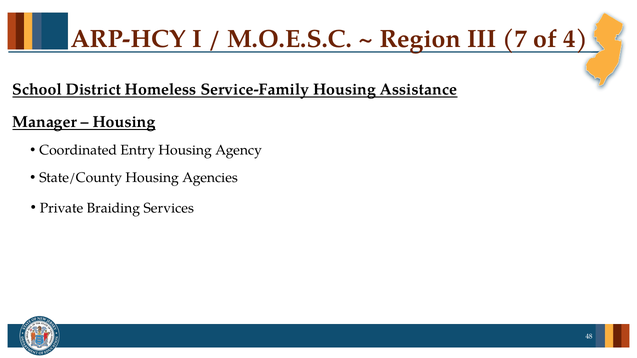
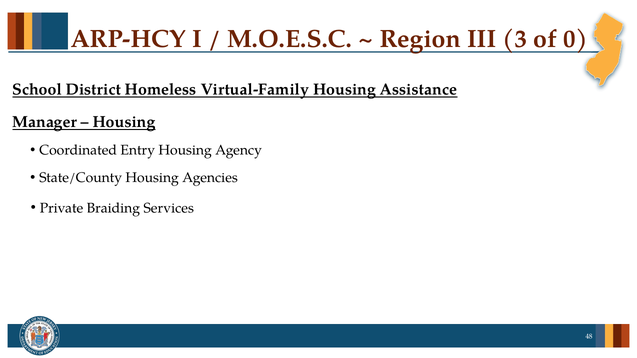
7: 7 -> 3 (515, 39)
4: 4 -> 0 (575, 39)
Service-Family: Service-Family -> Virtual-Family (255, 89)
